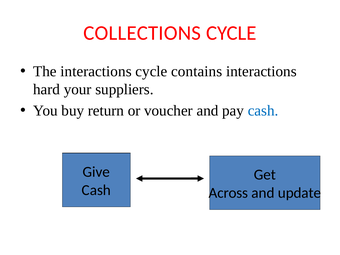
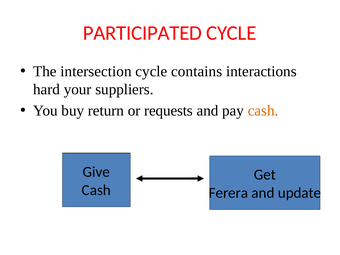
COLLECTIONS: COLLECTIONS -> PARTICIPATED (142, 33)
The interactions: interactions -> intersection (96, 71)
voucher: voucher -> requests (168, 111)
cash colour: blue -> orange (263, 111)
Across: Across -> Ferera (228, 193)
